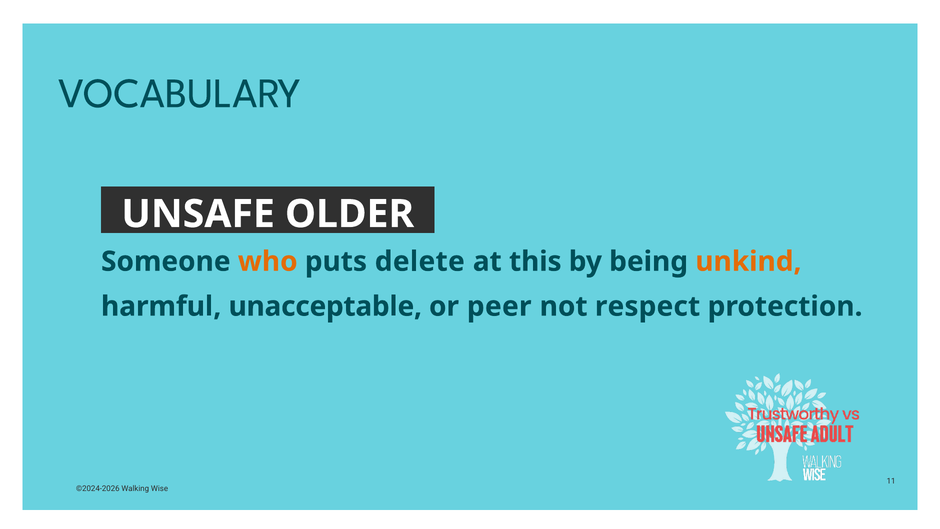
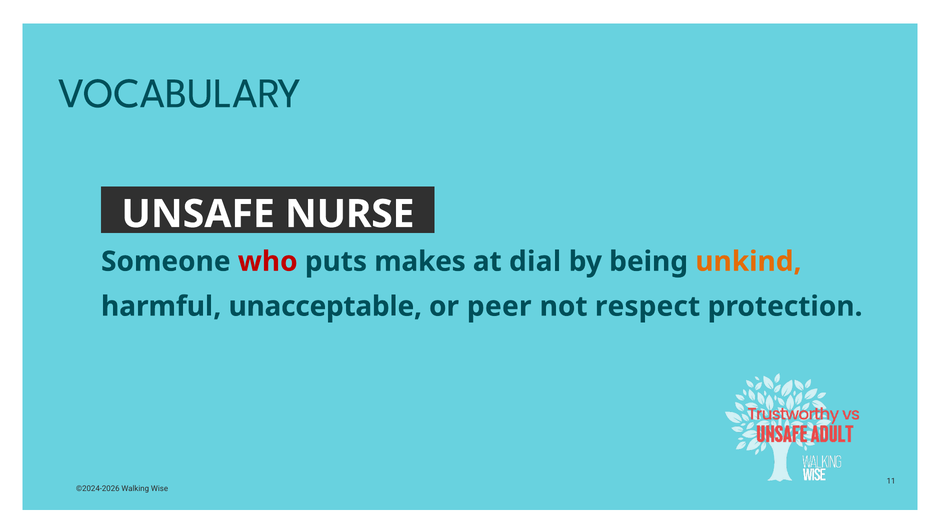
OLDER: OLDER -> NURSE (350, 214)
who colour: orange -> red (268, 261)
delete: delete -> makes (420, 261)
this: this -> dial (535, 261)
